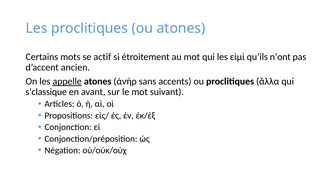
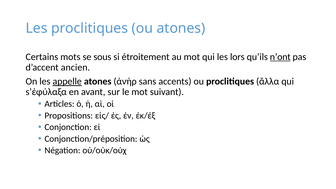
actif: actif -> sous (102, 57)
εἰμί: εἰμί -> lors (237, 57)
n’ont underline: none -> present (280, 57)
s’classique: s’classique -> s’ἐφύλαξα (46, 92)
